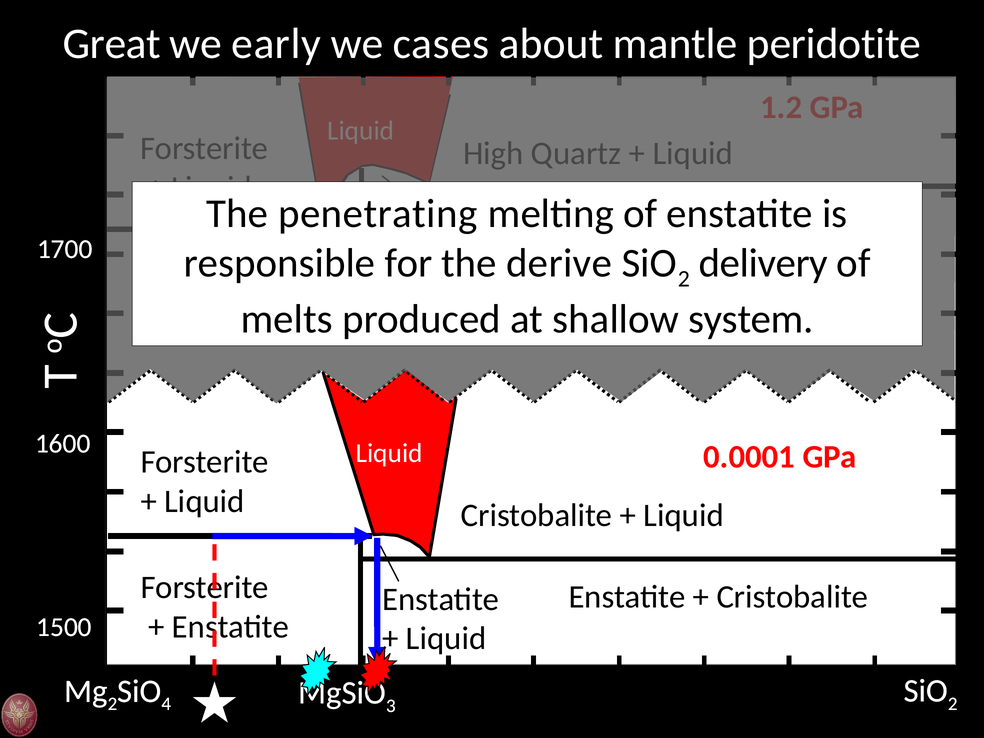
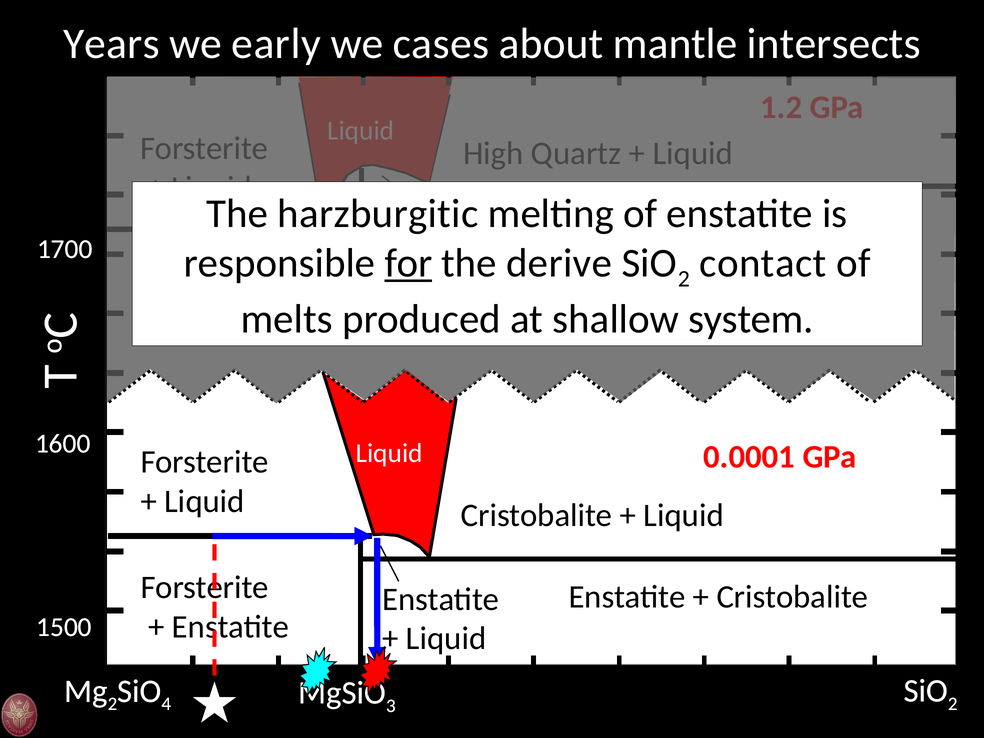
Great: Great -> Years (111, 44)
peridotite: peridotite -> intersects (834, 44)
penetrating: penetrating -> harzburgitic (378, 214)
for underline: none -> present (408, 263)
delivery: delivery -> contact (763, 263)
